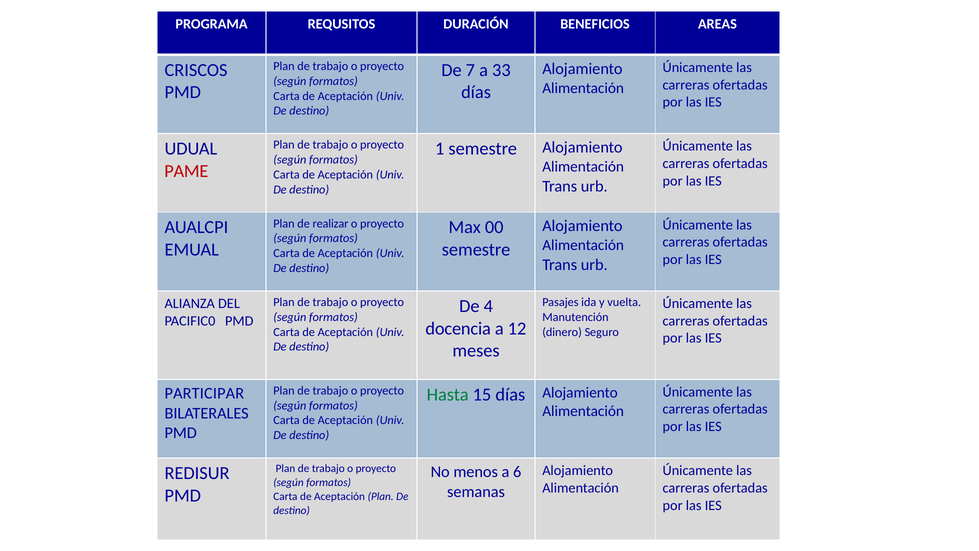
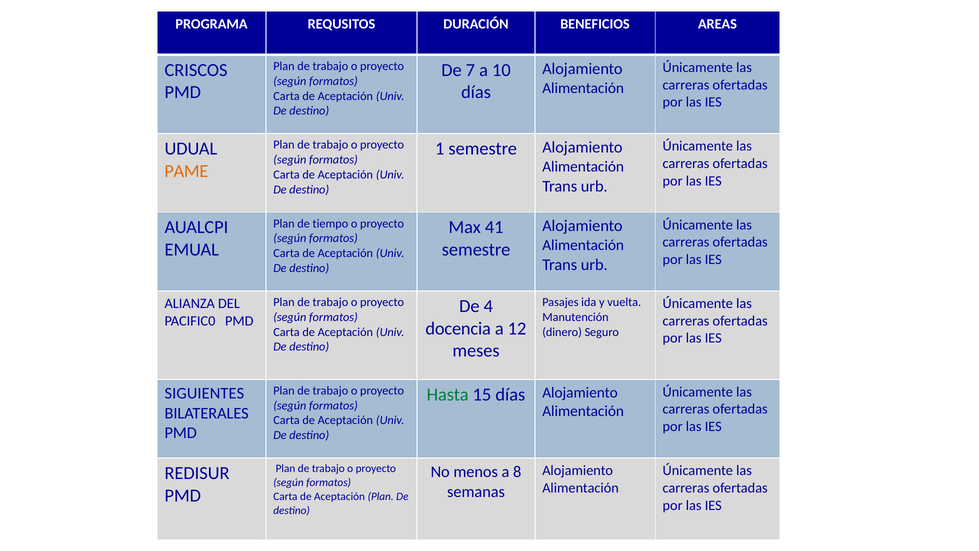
33: 33 -> 10 (501, 70)
PAME colour: red -> orange (186, 171)
realizar: realizar -> tiempo (330, 223)
00: 00 -> 41 (494, 227)
PARTICIPAR: PARTICIPAR -> SIGUIENTES (204, 393)
6: 6 -> 8 (517, 472)
